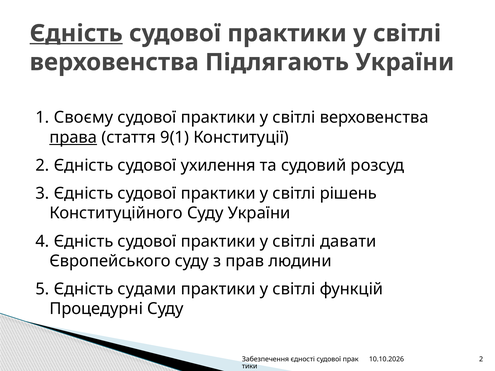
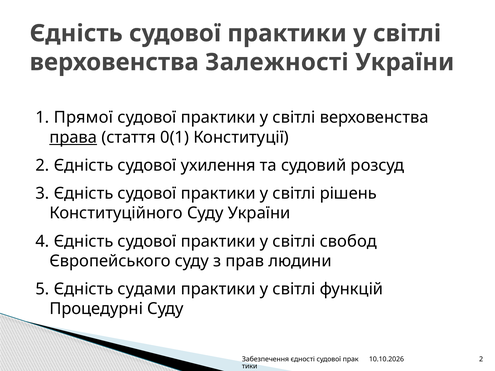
Єдність underline: present -> none (76, 33)
Підлягають: Підлягають -> Залежності (277, 62)
Своєму: Своєму -> Прямої (83, 118)
9(1: 9(1 -> 0(1 (175, 137)
давати: давати -> свобод (348, 241)
